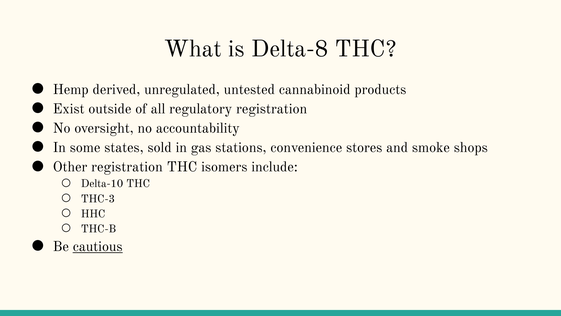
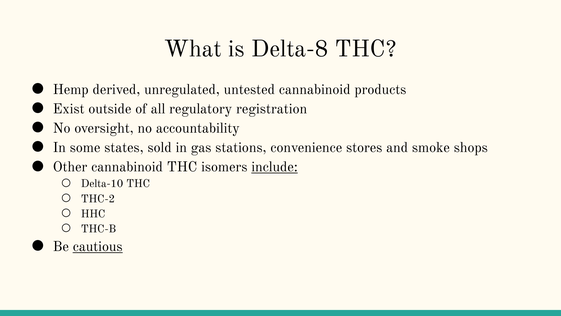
Other registration: registration -> cannabinoid (127, 167)
include underline: none -> present (275, 167)
THC-3: THC-3 -> THC-2 (98, 199)
